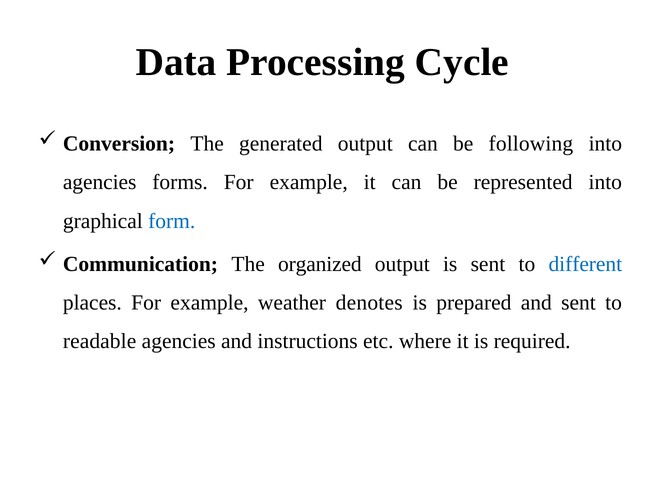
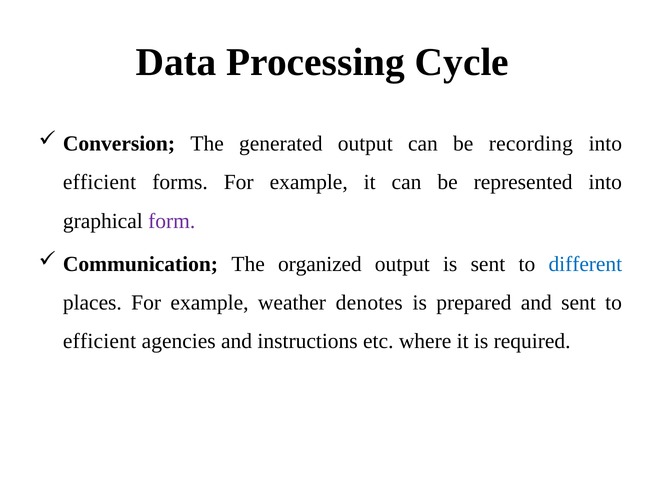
following: following -> recording (531, 143)
agencies: agencies -> efficient (100, 182)
form colour: blue -> purple (172, 221)
readable: readable -> efficient (100, 341)
